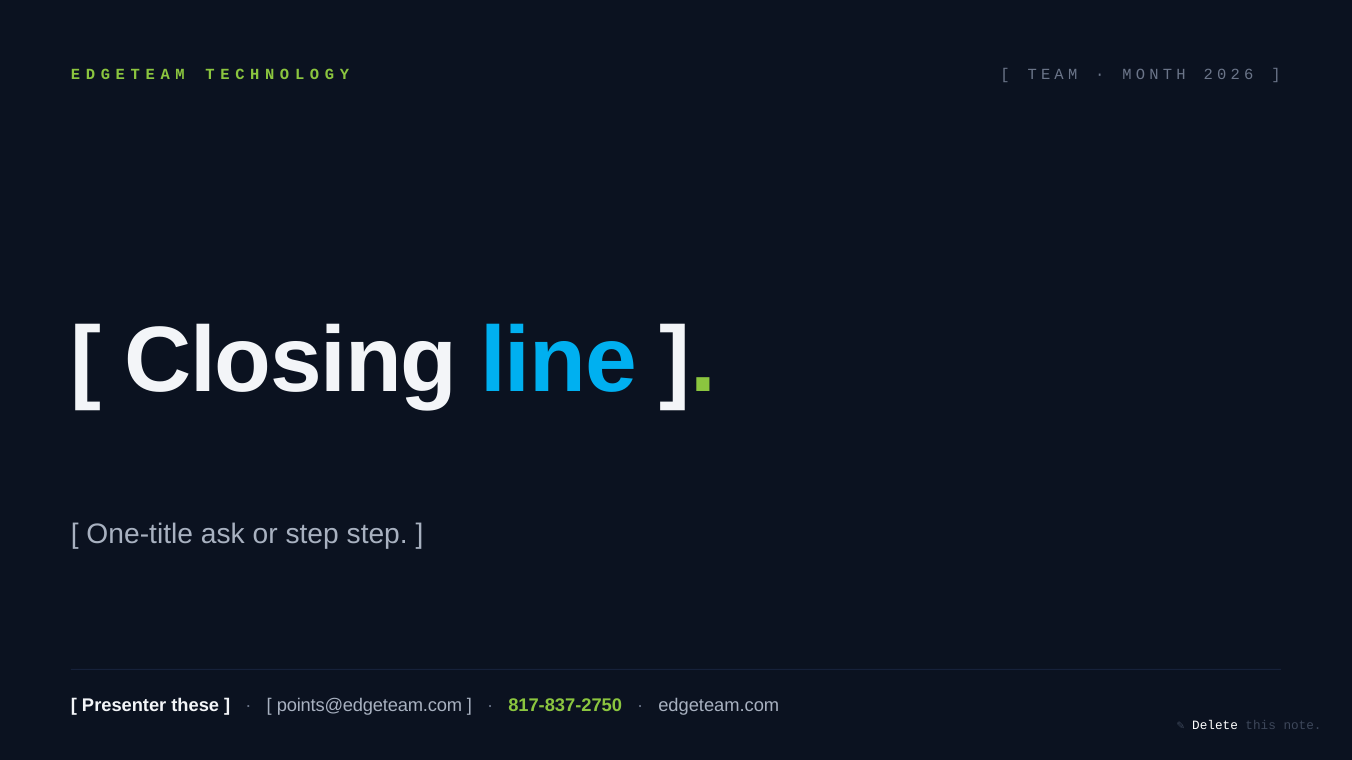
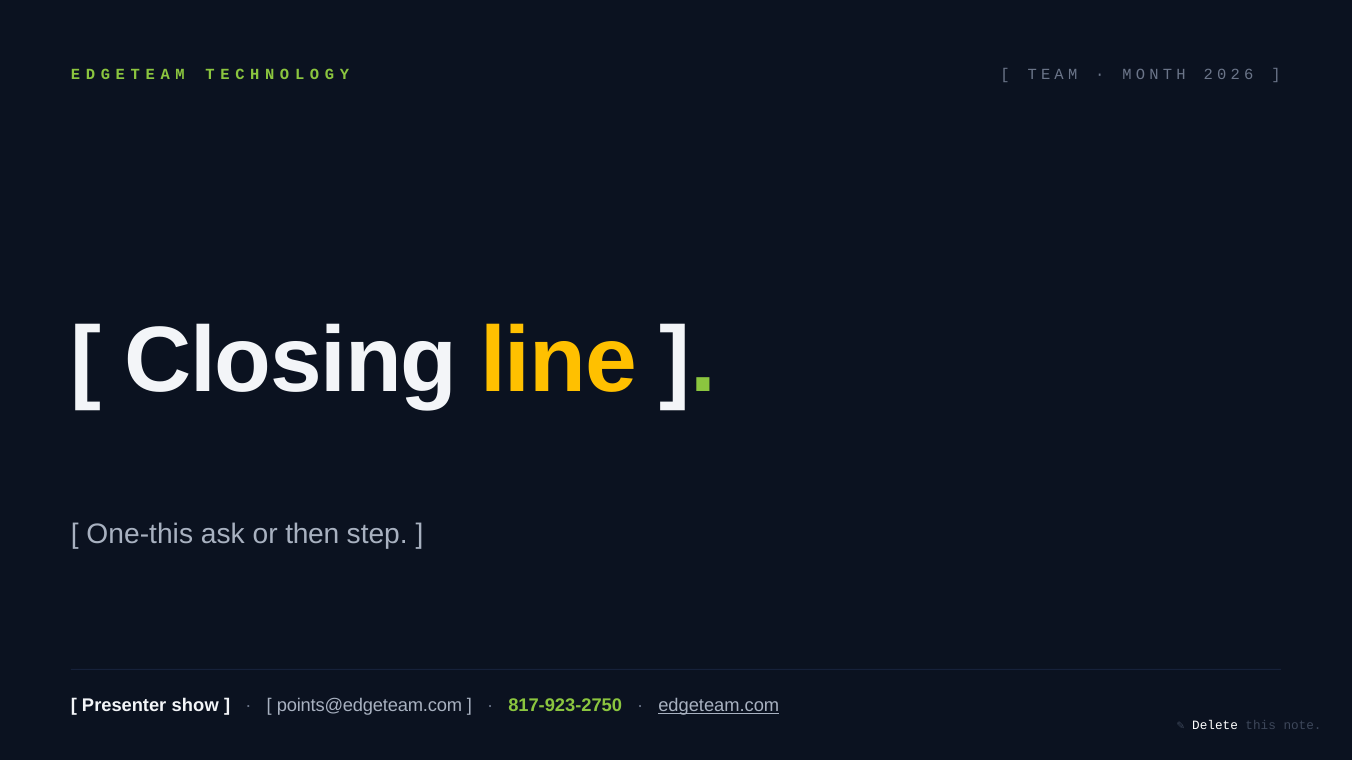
line colour: light blue -> yellow (559, 361)
One-title: One-title -> One-this (140, 534)
or step: step -> then (312, 534)
these: these -> show (195, 706)
817-837-2750: 817-837-2750 -> 817-923-2750 (565, 706)
edgeteam.com underline: none -> present (719, 706)
